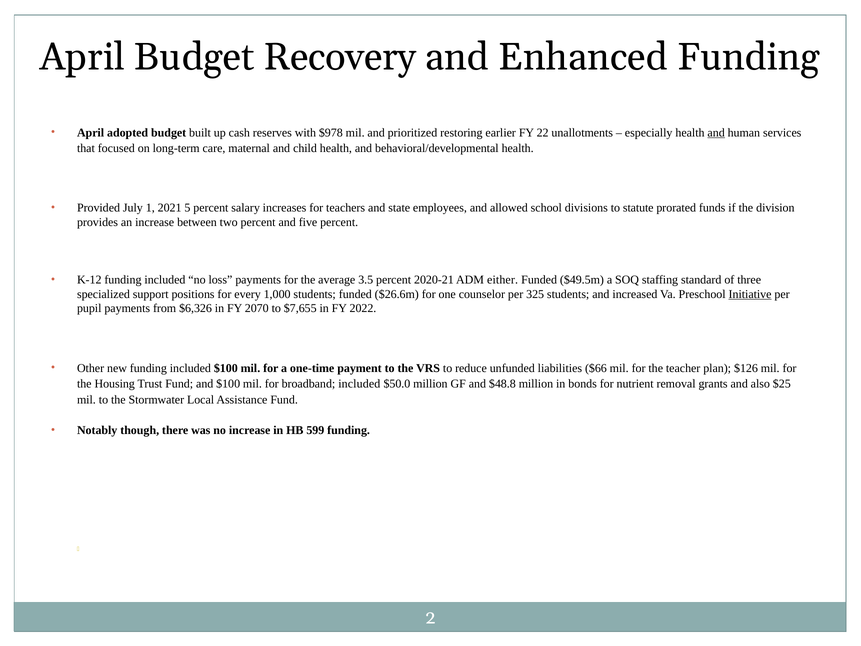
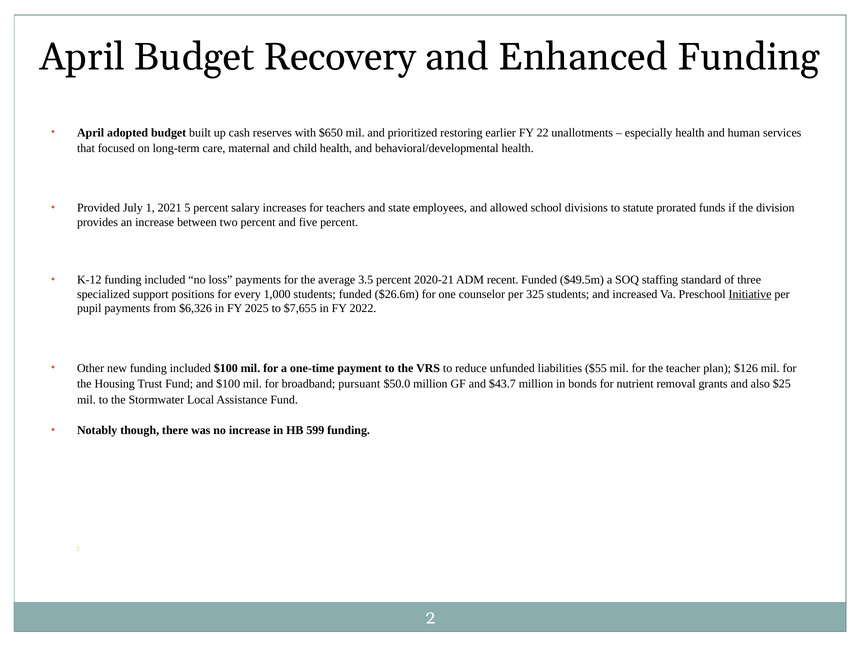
$978: $978 -> $650 (331, 133)
and underline: present -> none (716, 133)
either: either -> recent (503, 280)
2070: 2070 -> 2025 (257, 308)
$66: $66 -> $55 (596, 368)
broadband included: included -> pursuant (359, 384)
$48.8: $48.8 -> $43.7 (502, 384)
